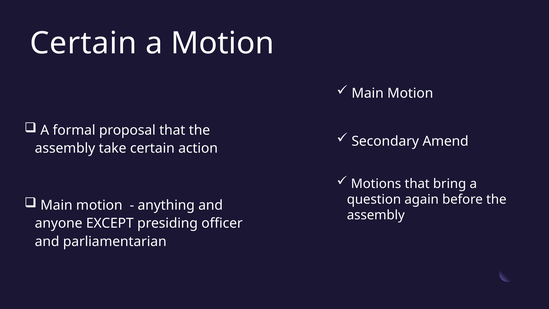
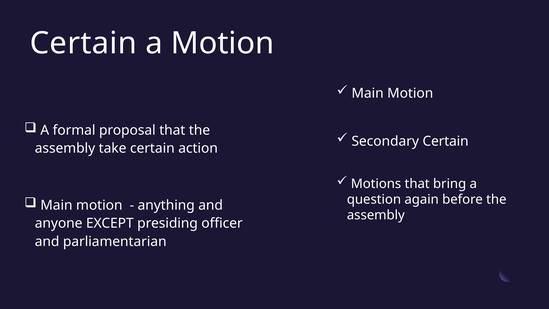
Secondary Amend: Amend -> Certain (446, 141)
